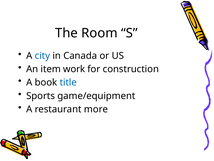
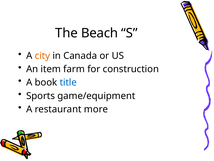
Room: Room -> Beach (100, 33)
city colour: blue -> orange (42, 56)
work: work -> farm (74, 69)
